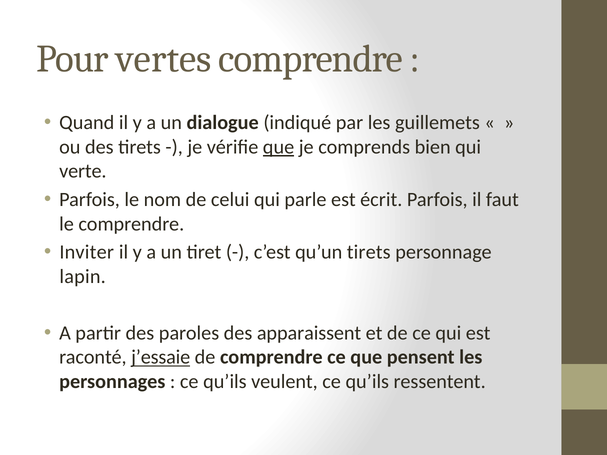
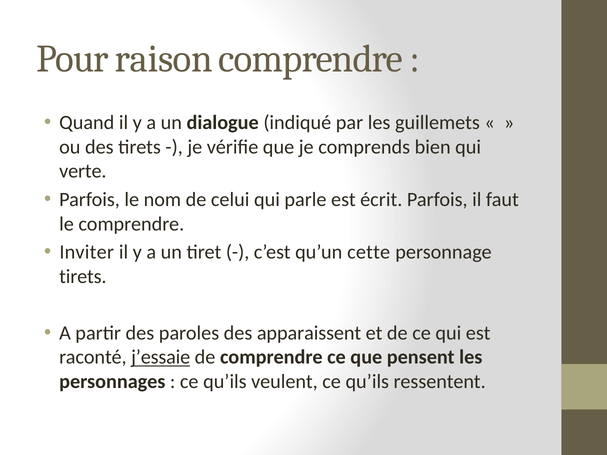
vertes: vertes -> raison (164, 59)
que underline: present -> none (279, 147)
qu’un tirets: tirets -> cette (369, 252)
lapin: lapin -> tirets (83, 277)
